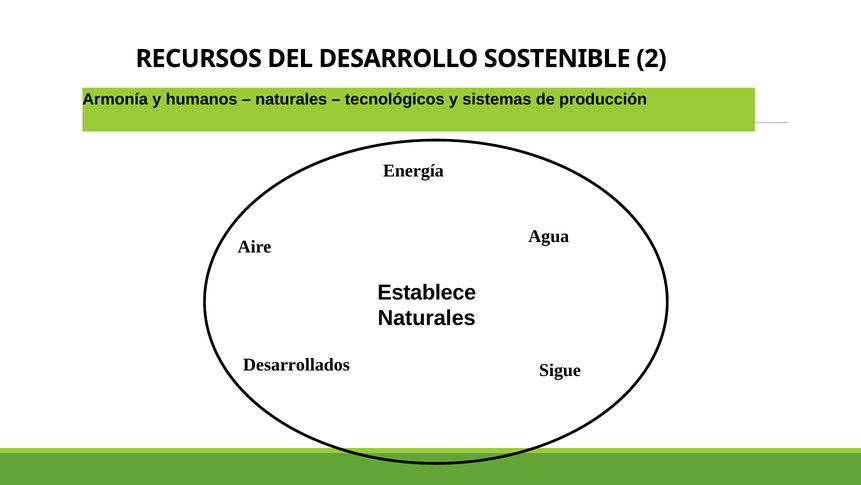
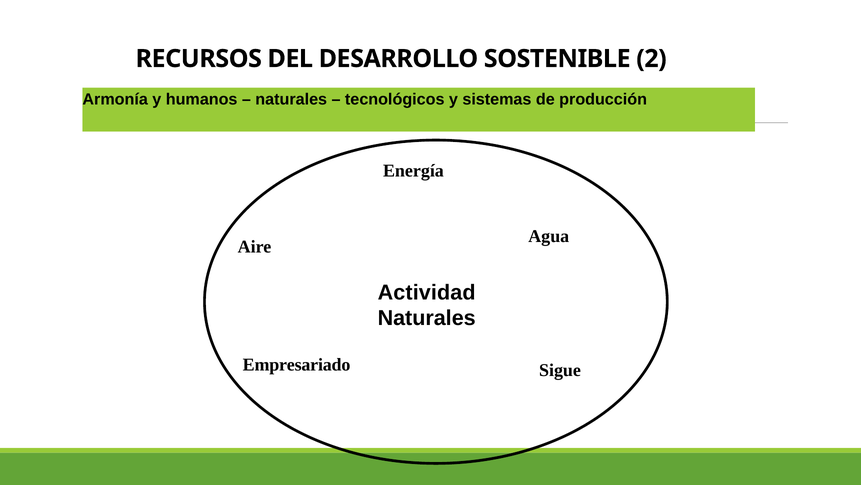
Establece: Establece -> Actividad (427, 292)
Desarrollados: Desarrollados -> Empresariado (297, 364)
